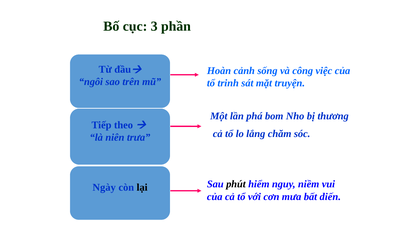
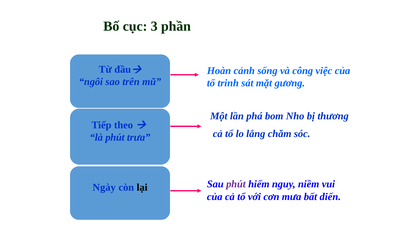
truyện: truyện -> gương (290, 83)
là niên: niên -> phút (115, 138)
phút colour: black -> purple (236, 184)
